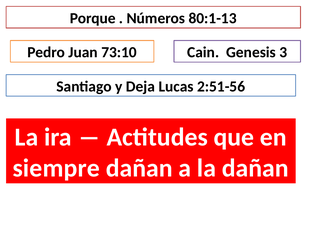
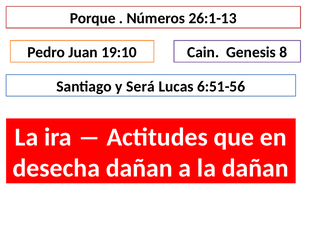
80:1-13: 80:1-13 -> 26:1-13 (213, 18)
73:10: 73:10 -> 19:10 (119, 52)
3: 3 -> 8 (283, 52)
Deja: Deja -> Será (140, 86)
2:51-56: 2:51-56 -> 6:51-56 (221, 86)
siempre: siempre -> desecha (56, 168)
